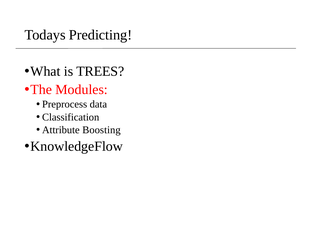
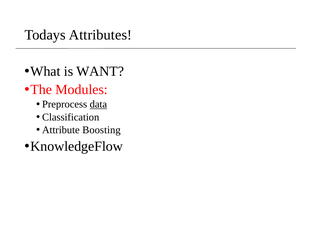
Predicting: Predicting -> Attributes (100, 35)
TREES: TREES -> WANT (100, 71)
data underline: none -> present (98, 104)
